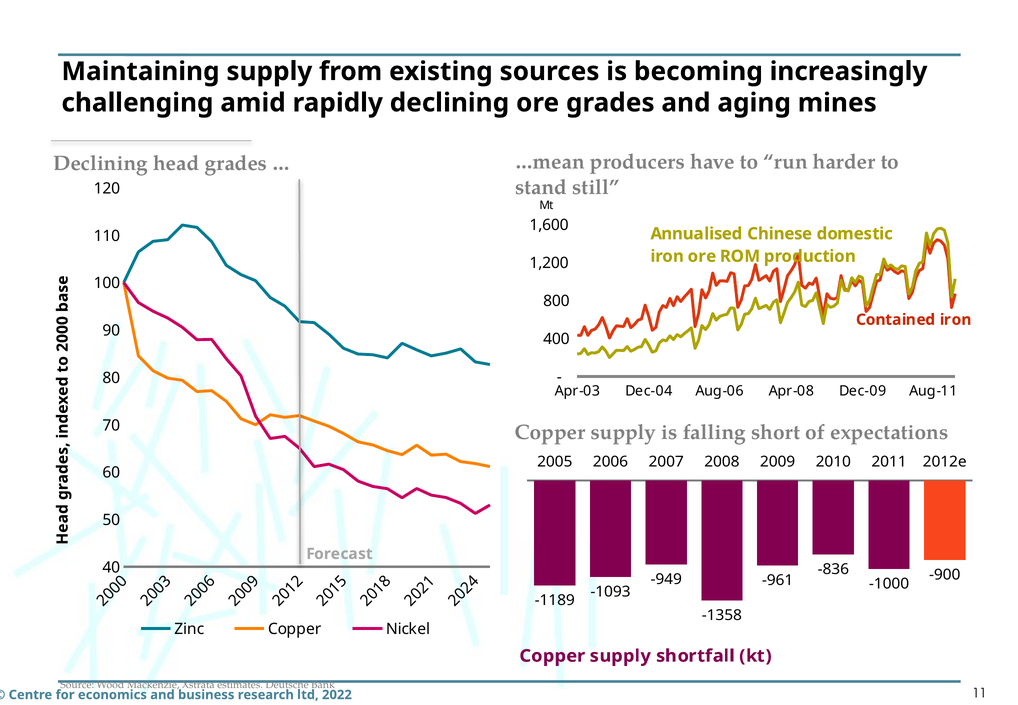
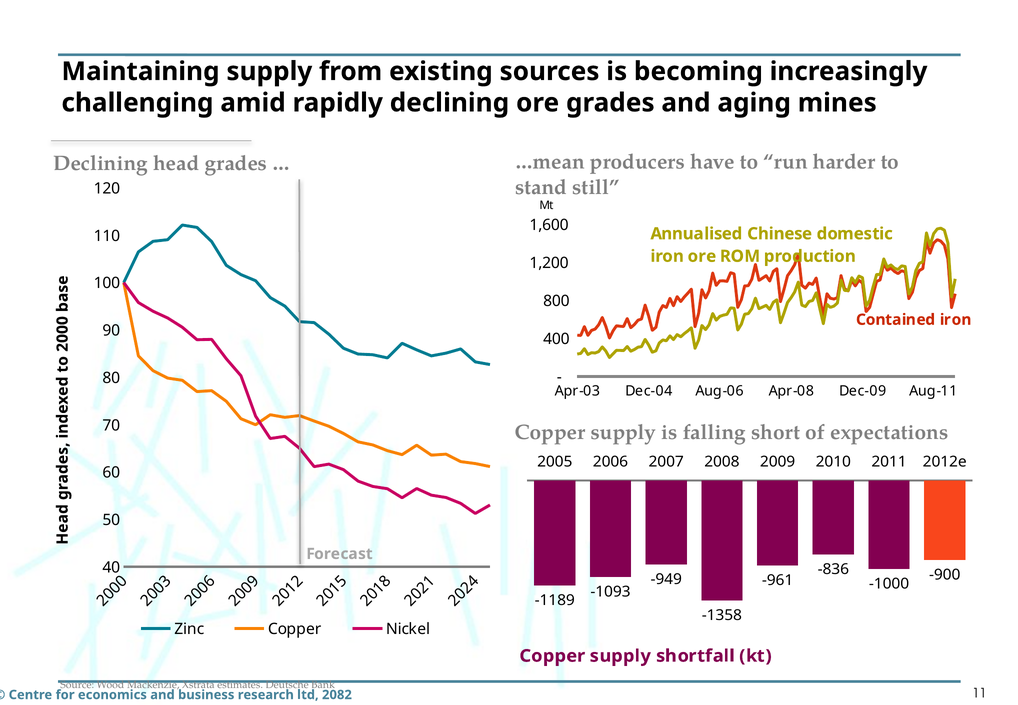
2022: 2022 -> 2082 (337, 695)
